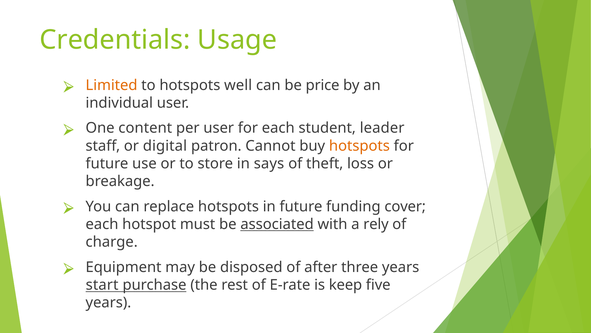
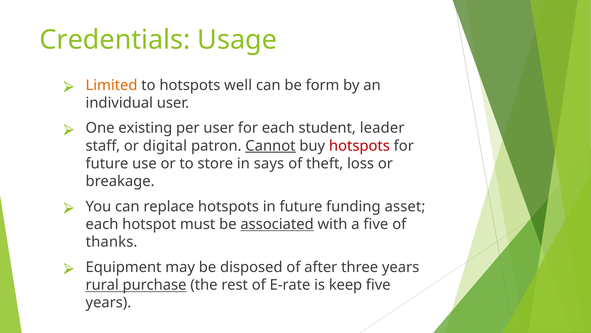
price: price -> form (323, 85)
content: content -> existing (145, 128)
Cannot underline: none -> present (270, 146)
hotspots colour: orange -> red (359, 146)
cover: cover -> asset (405, 206)
a rely: rely -> five (376, 224)
charge: charge -> thanks (112, 242)
start: start -> rural (102, 284)
